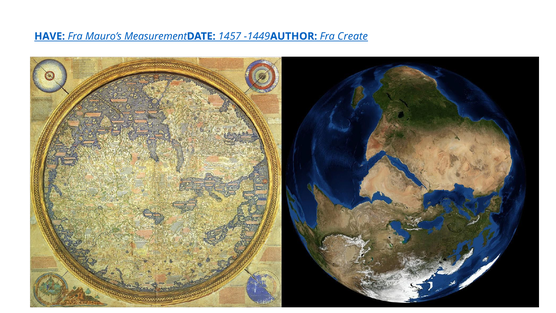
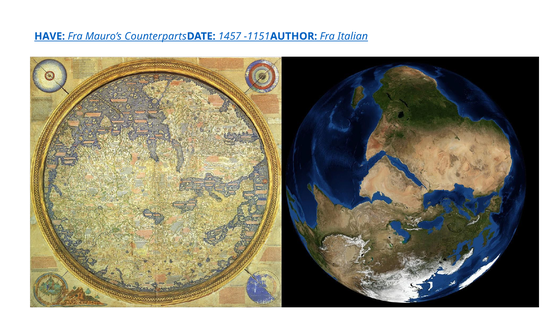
Measurement: Measurement -> Counterparts (156, 36)
-1449: -1449 -> -1151 (257, 36)
Create: Create -> Italian (353, 36)
